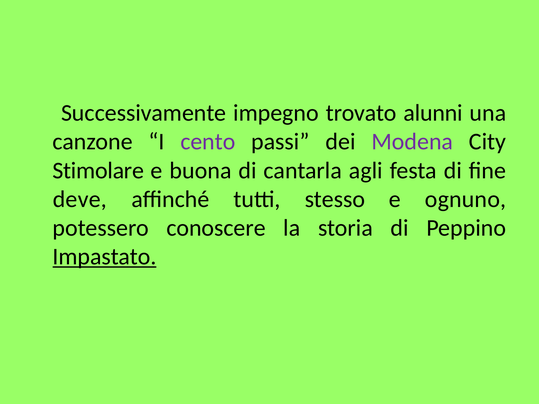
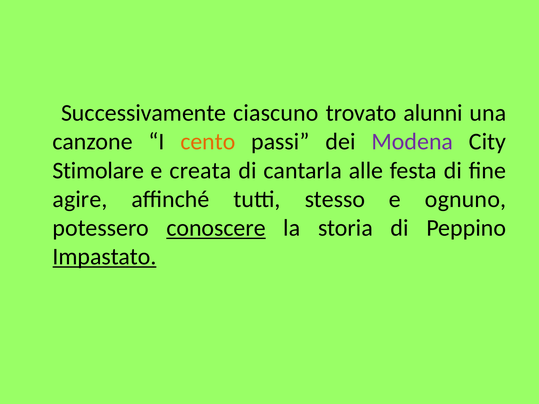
impegno: impegno -> ciascuno (276, 113)
cento colour: purple -> orange (208, 142)
buona: buona -> creata (200, 171)
agli: agli -> alle (366, 171)
deve: deve -> agire (80, 199)
conoscere underline: none -> present (216, 228)
